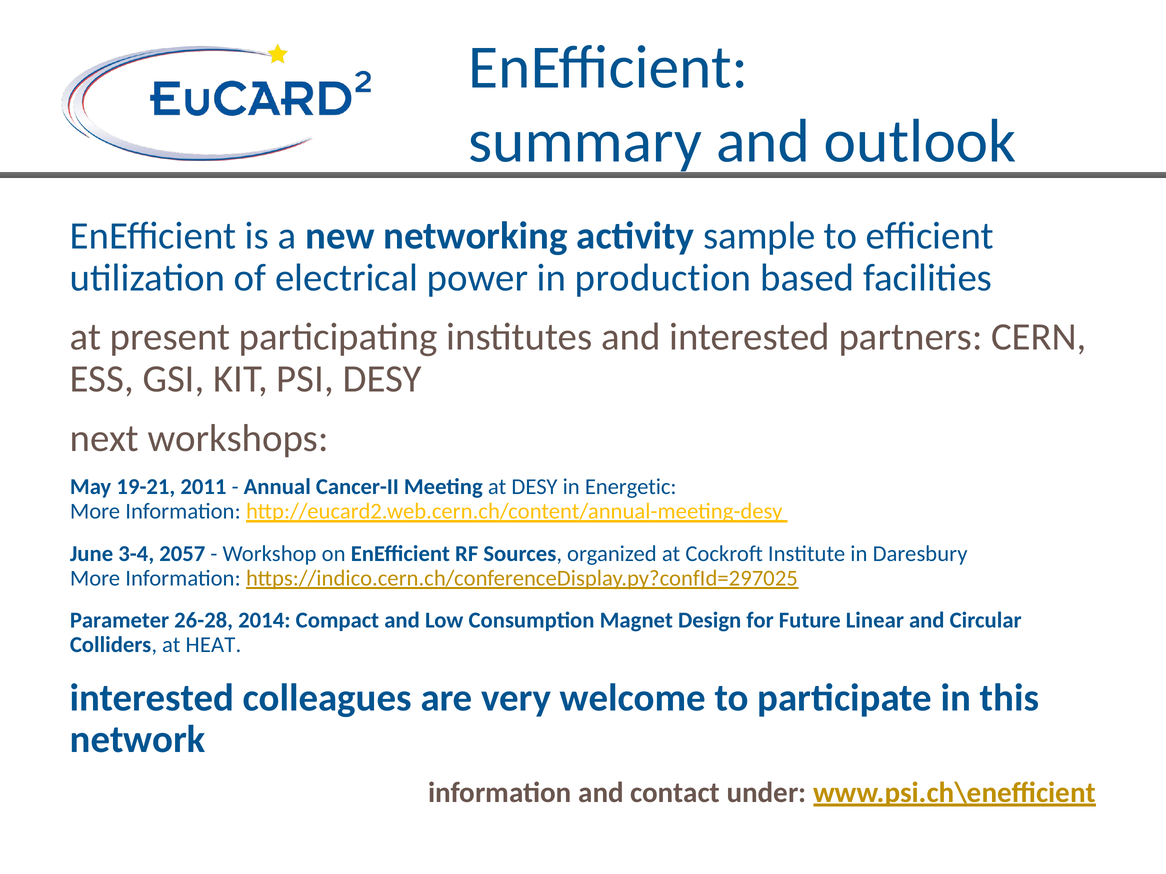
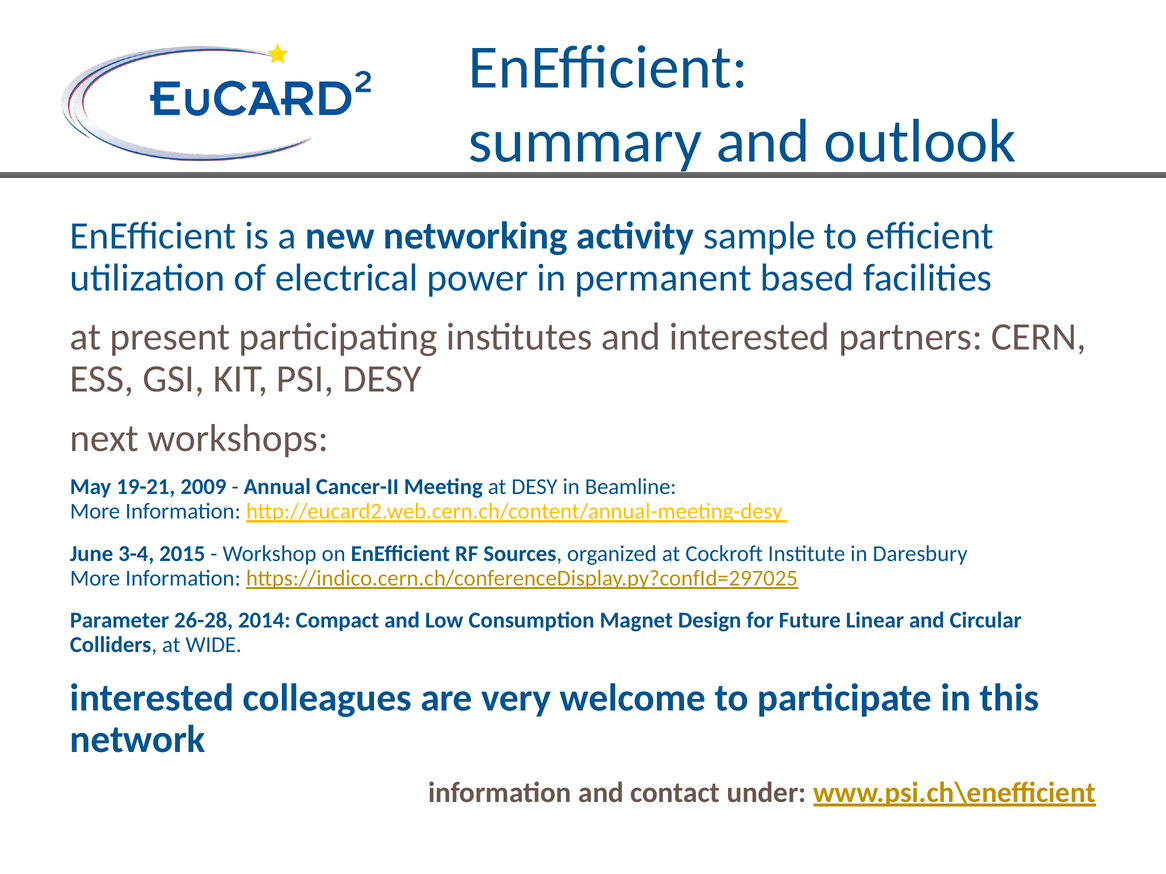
production: production -> permanent (663, 278)
2011: 2011 -> 2009 (203, 487)
Energetic: Energetic -> Beamline (631, 487)
2057: 2057 -> 2015 (182, 554)
HEAT: HEAT -> WIDE (214, 645)
